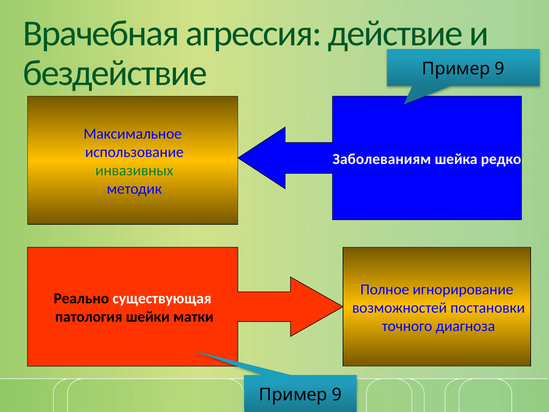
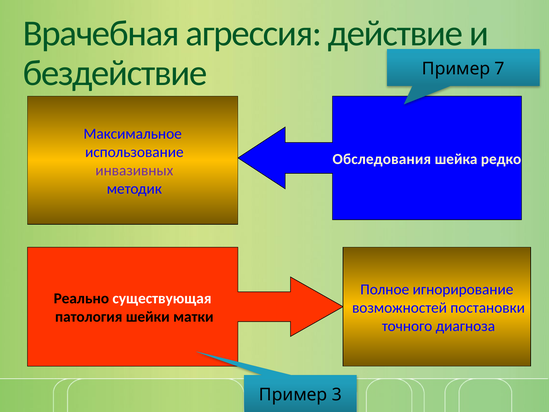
9: 9 -> 7 (500, 69)
Заболеваниям: Заболеваниям -> Обследования (382, 159)
инвазивных colour: green -> purple (134, 170)
9: 9 -> 3 (337, 395)
